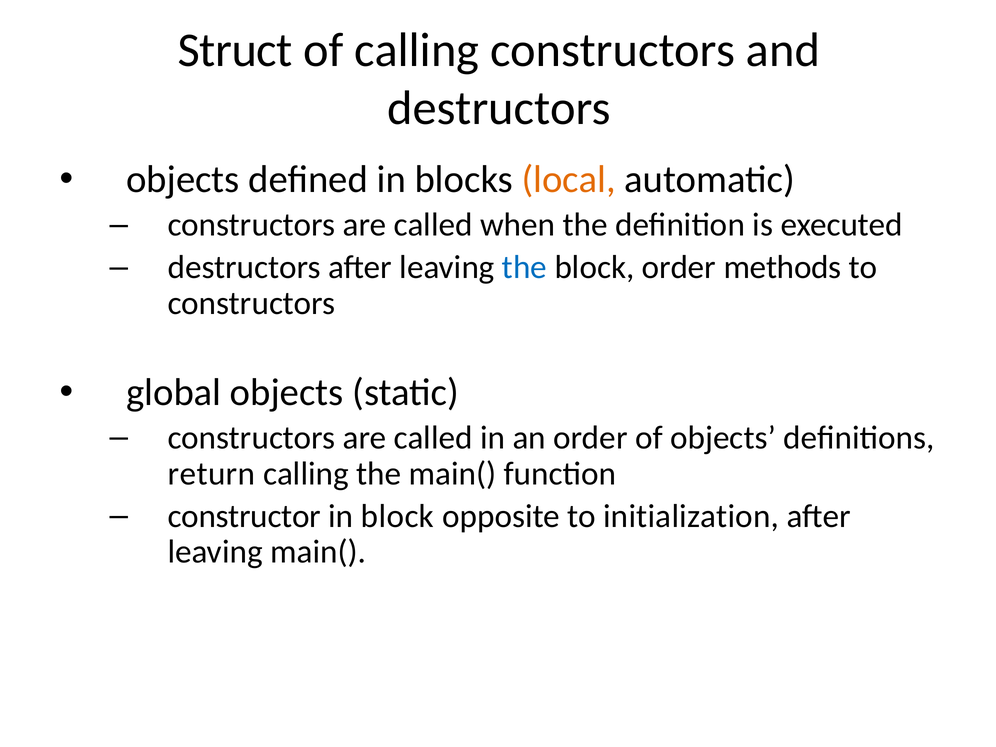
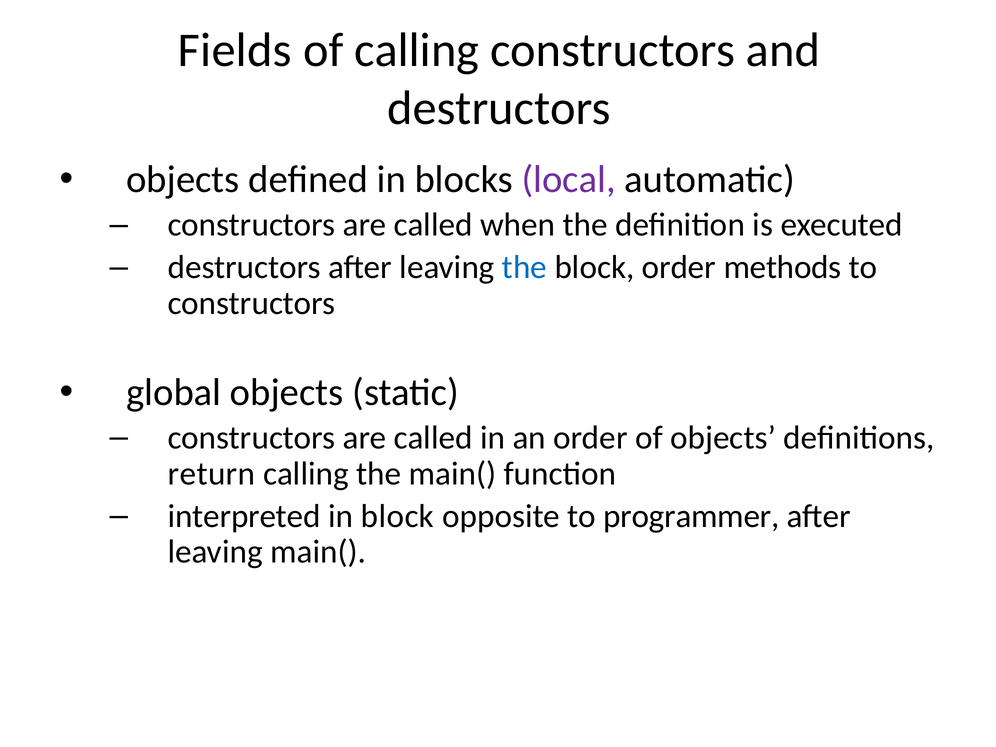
Struct: Struct -> Fields (235, 50)
local colour: orange -> purple (569, 179)
constructor: constructor -> interpreted (244, 516)
initialization: initialization -> programmer (691, 516)
